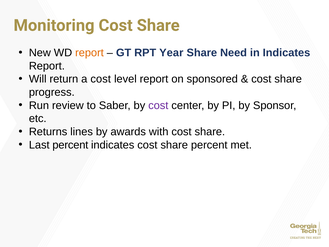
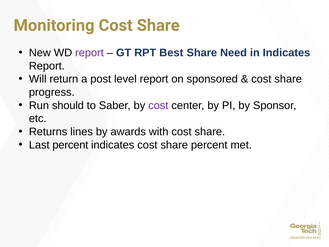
report colour: orange -> purple (89, 53)
Year: Year -> Best (171, 53)
a cost: cost -> post (101, 79)
review: review -> should (68, 105)
